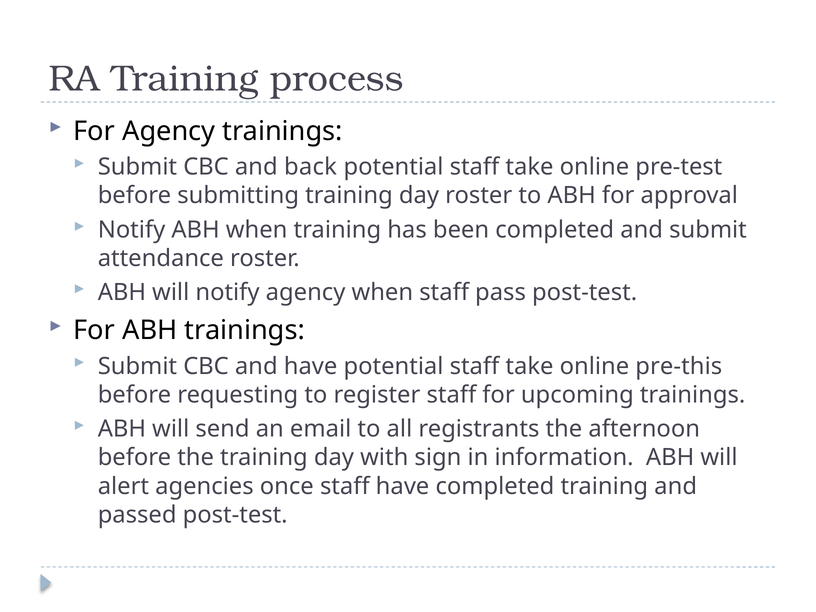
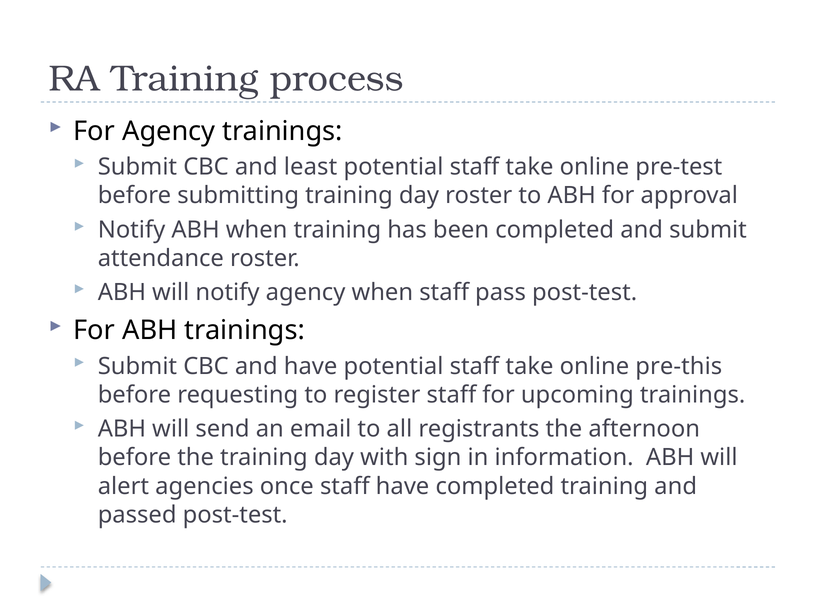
back: back -> least (311, 167)
